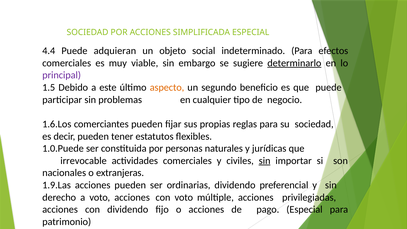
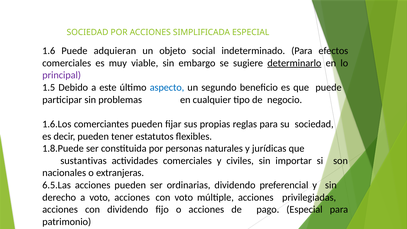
4.4: 4.4 -> 1.6 (49, 51)
aspecto colour: orange -> blue (167, 87)
1.0.Puede: 1.0.Puede -> 1.8.Puede (63, 148)
irrevocable: irrevocable -> sustantivas (84, 161)
sin underline: present -> none (265, 161)
1.9.Las: 1.9.Las -> 6.5.Las (57, 185)
